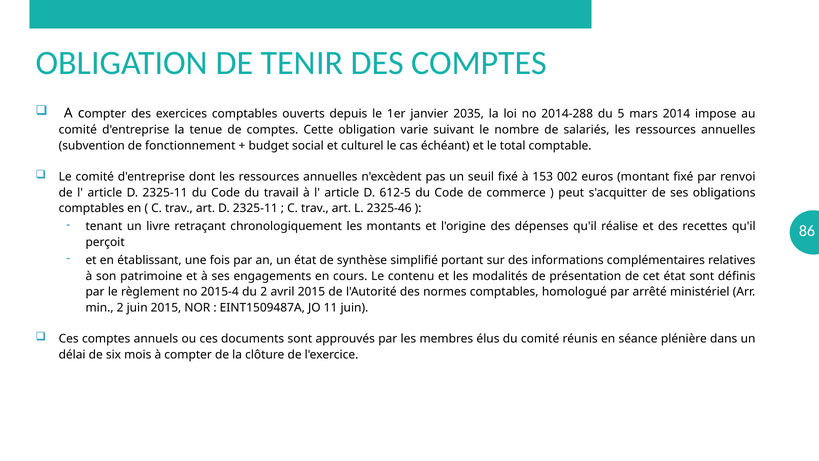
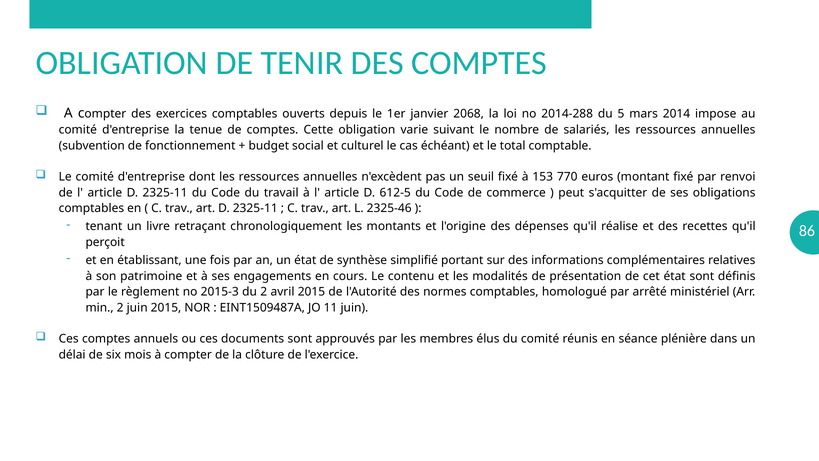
2035: 2035 -> 2068 (469, 114)
002: 002 -> 770 (567, 177)
2015-4: 2015-4 -> 2015-3 (220, 292)
